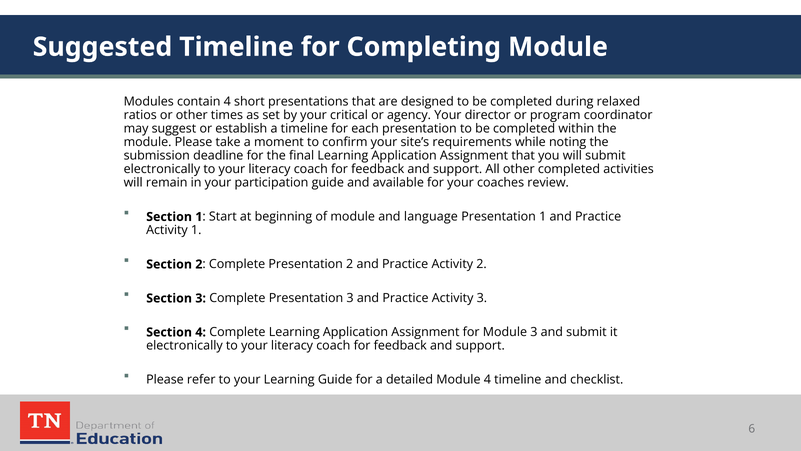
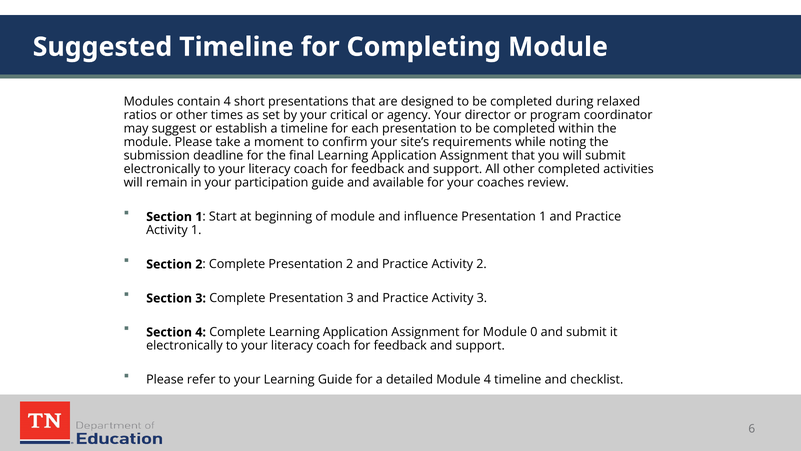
language: language -> influence (431, 217)
Module 3: 3 -> 0 (534, 332)
